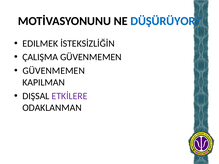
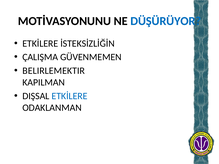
EDILMEK: EDILMEK -> ETKİLERE (40, 44)
GÜVENMEMEN: GÜVENMEMEN -> BELIRLEMEKTIR (54, 71)
ETKİLERE colour: purple -> blue (70, 96)
